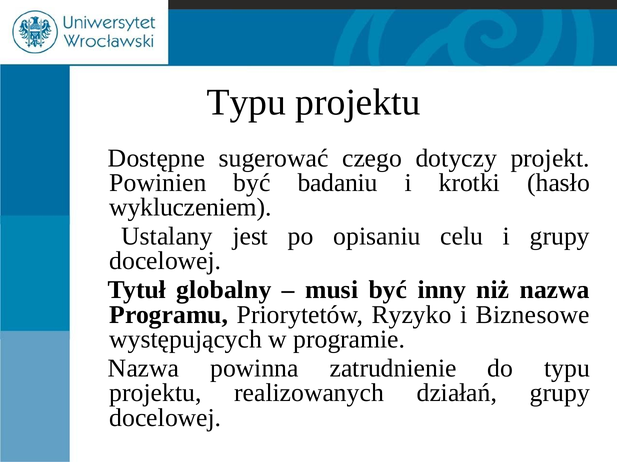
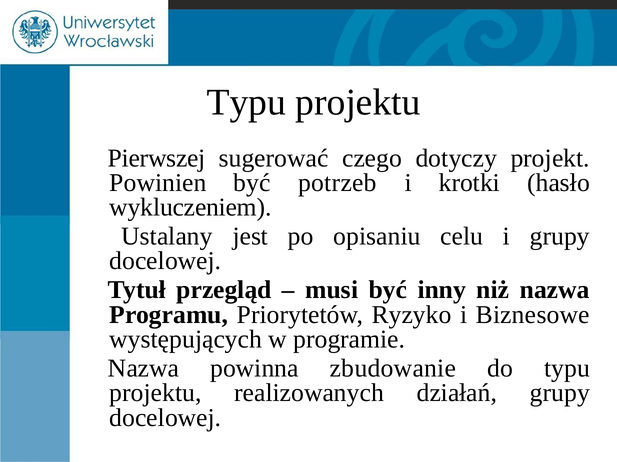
Dostępne: Dostępne -> Pierwszej (157, 158)
badaniu: badaniu -> potrzeb (337, 183)
globalny: globalny -> przegląd (224, 290)
zatrudnienie: zatrudnienie -> zbudowanie (393, 369)
